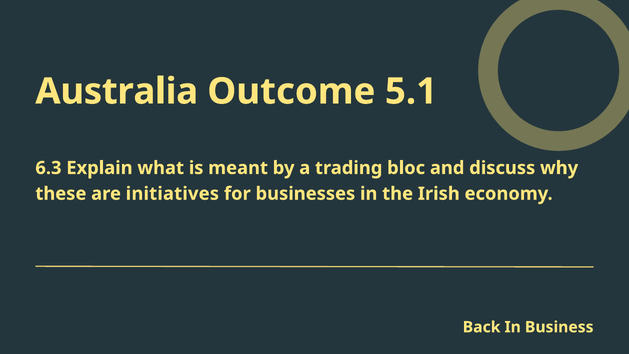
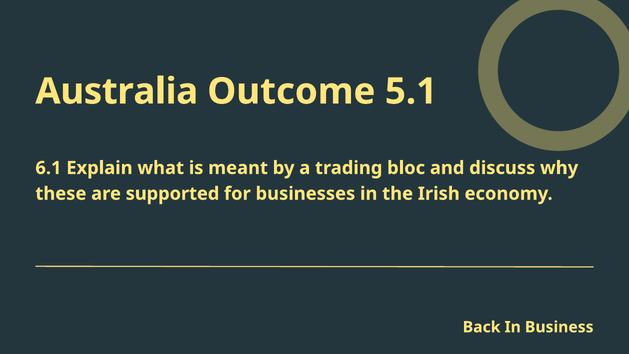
6.3: 6.3 -> 6.1 (48, 168)
initiatives: initiatives -> supported (173, 194)
